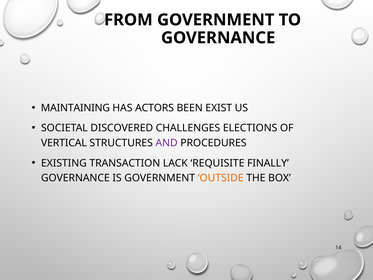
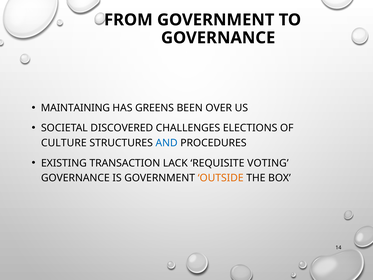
ACTORS: ACTORS -> GREENS (155, 108)
EXIST: EXIST -> OVER (219, 108)
VERTICAL: VERTICAL -> CULTURE (64, 143)
AND colour: purple -> blue (167, 143)
FINALLY: FINALLY -> VOTING (268, 163)
